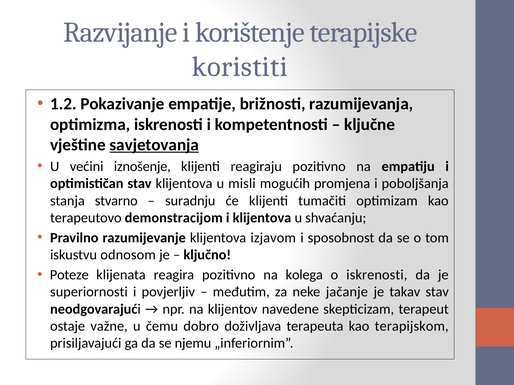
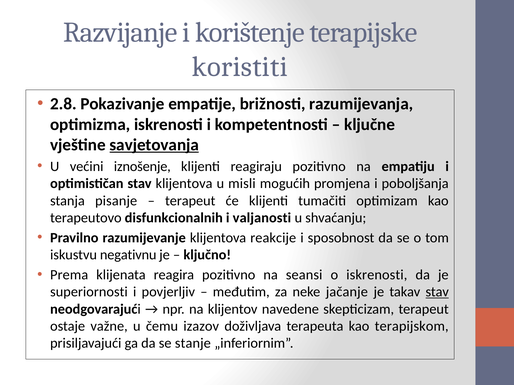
1.2: 1.2 -> 2.8 (63, 104)
stvarno: stvarno -> pisanje (116, 201)
suradnju: suradnju -> terapeut (190, 201)
demonstracijom: demonstracijom -> disfunkcionalnih (174, 218)
i klijentova: klijentova -> valjanosti (262, 218)
izjavom: izjavom -> reakcije (273, 238)
odnosom: odnosom -> negativnu (128, 255)
Poteze: Poteze -> Prema (69, 275)
kolega: kolega -> seansi (304, 275)
stav underline: none -> present (437, 292)
dobro: dobro -> izazov (201, 327)
njemu: njemu -> stanje (193, 344)
